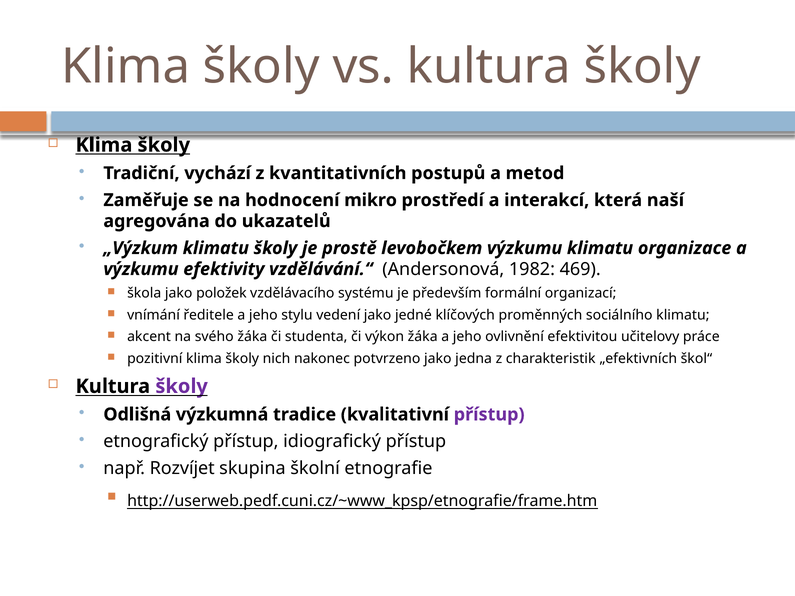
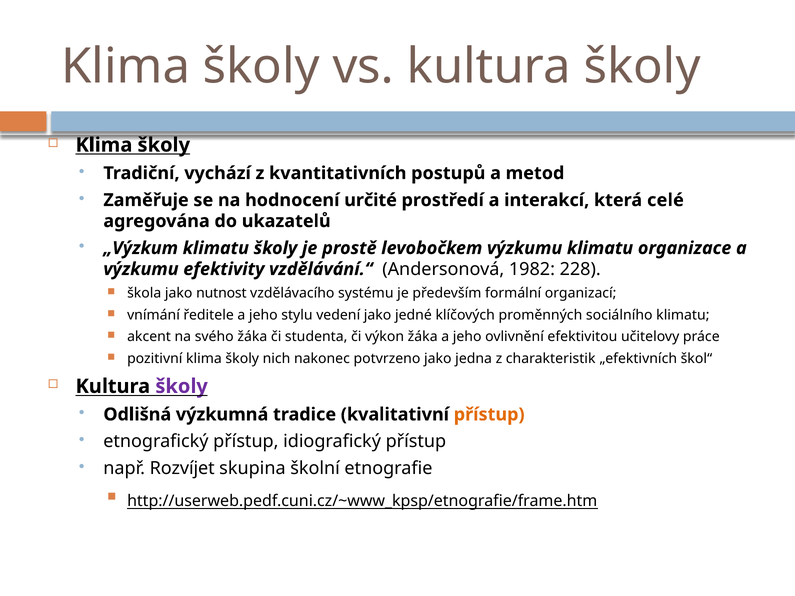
mikro: mikro -> určité (371, 200)
naší: naší -> celé (665, 200)
469: 469 -> 228 (580, 269)
položek: položek -> nutnost (221, 293)
přístup colour: purple -> orange (489, 415)
